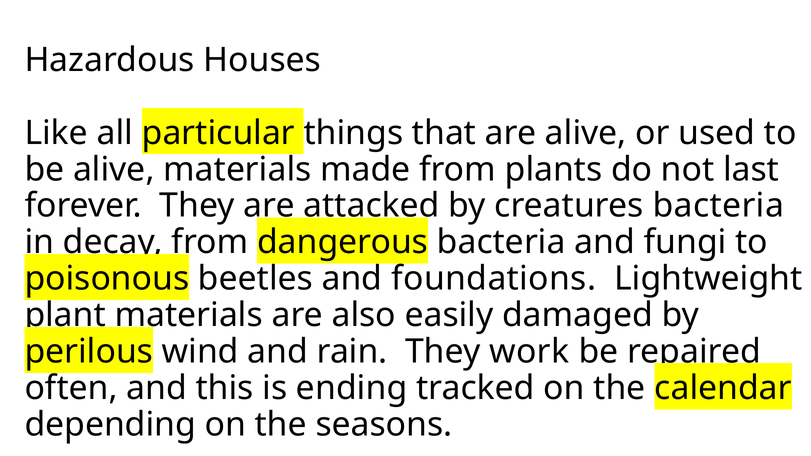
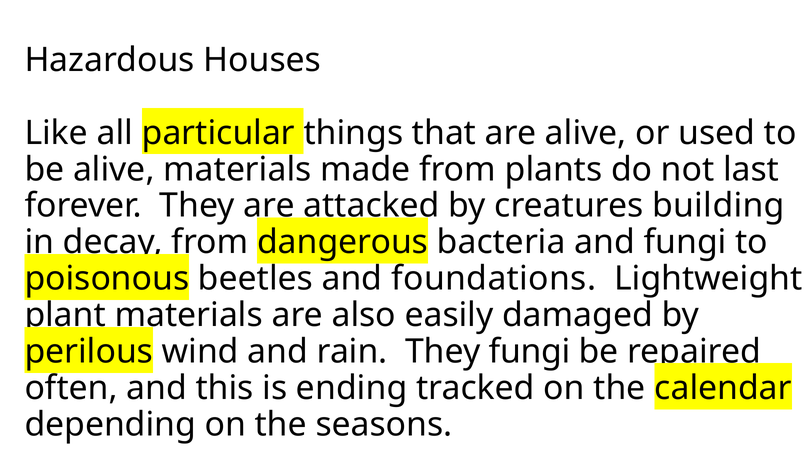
creatures bacteria: bacteria -> building (718, 206)
They work: work -> fungi (530, 352)
